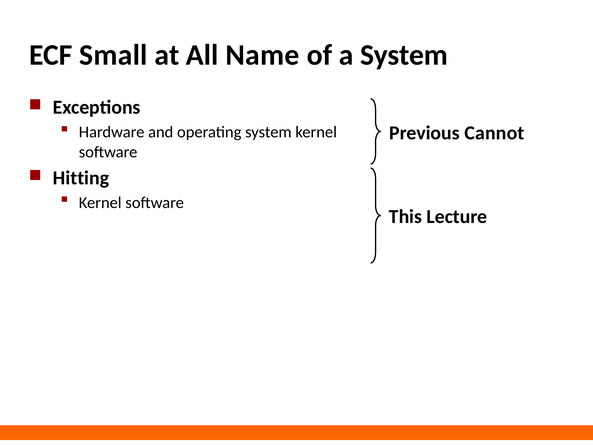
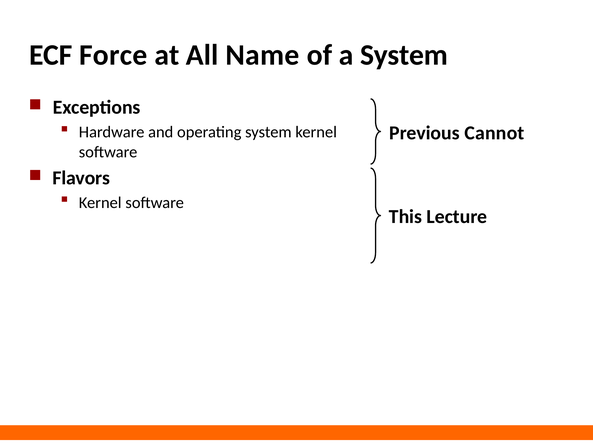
Small: Small -> Force (113, 55)
Hitting: Hitting -> Flavors (81, 178)
